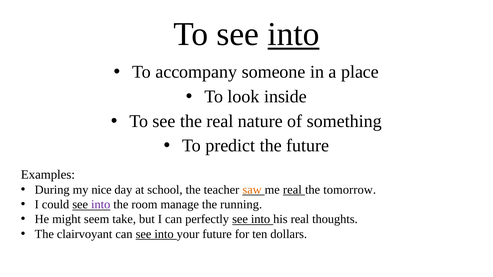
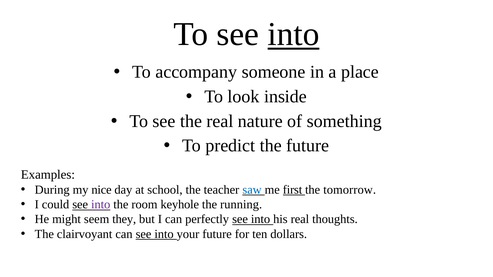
saw colour: orange -> blue (252, 190)
me real: real -> first (292, 190)
manage: manage -> keyhole (180, 205)
take: take -> they (124, 219)
